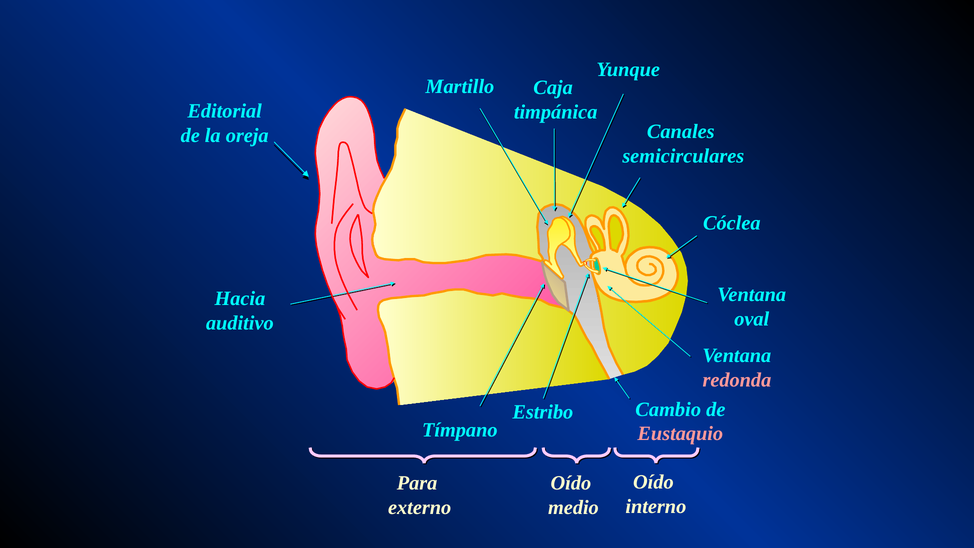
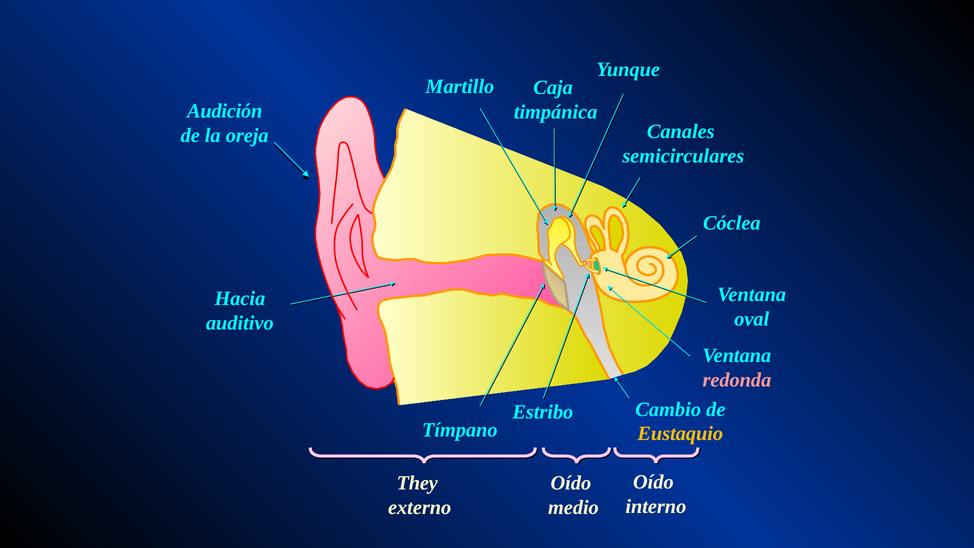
Editorial: Editorial -> Audición (225, 111)
Eustaquio colour: pink -> yellow (680, 434)
Para: Para -> They (417, 483)
